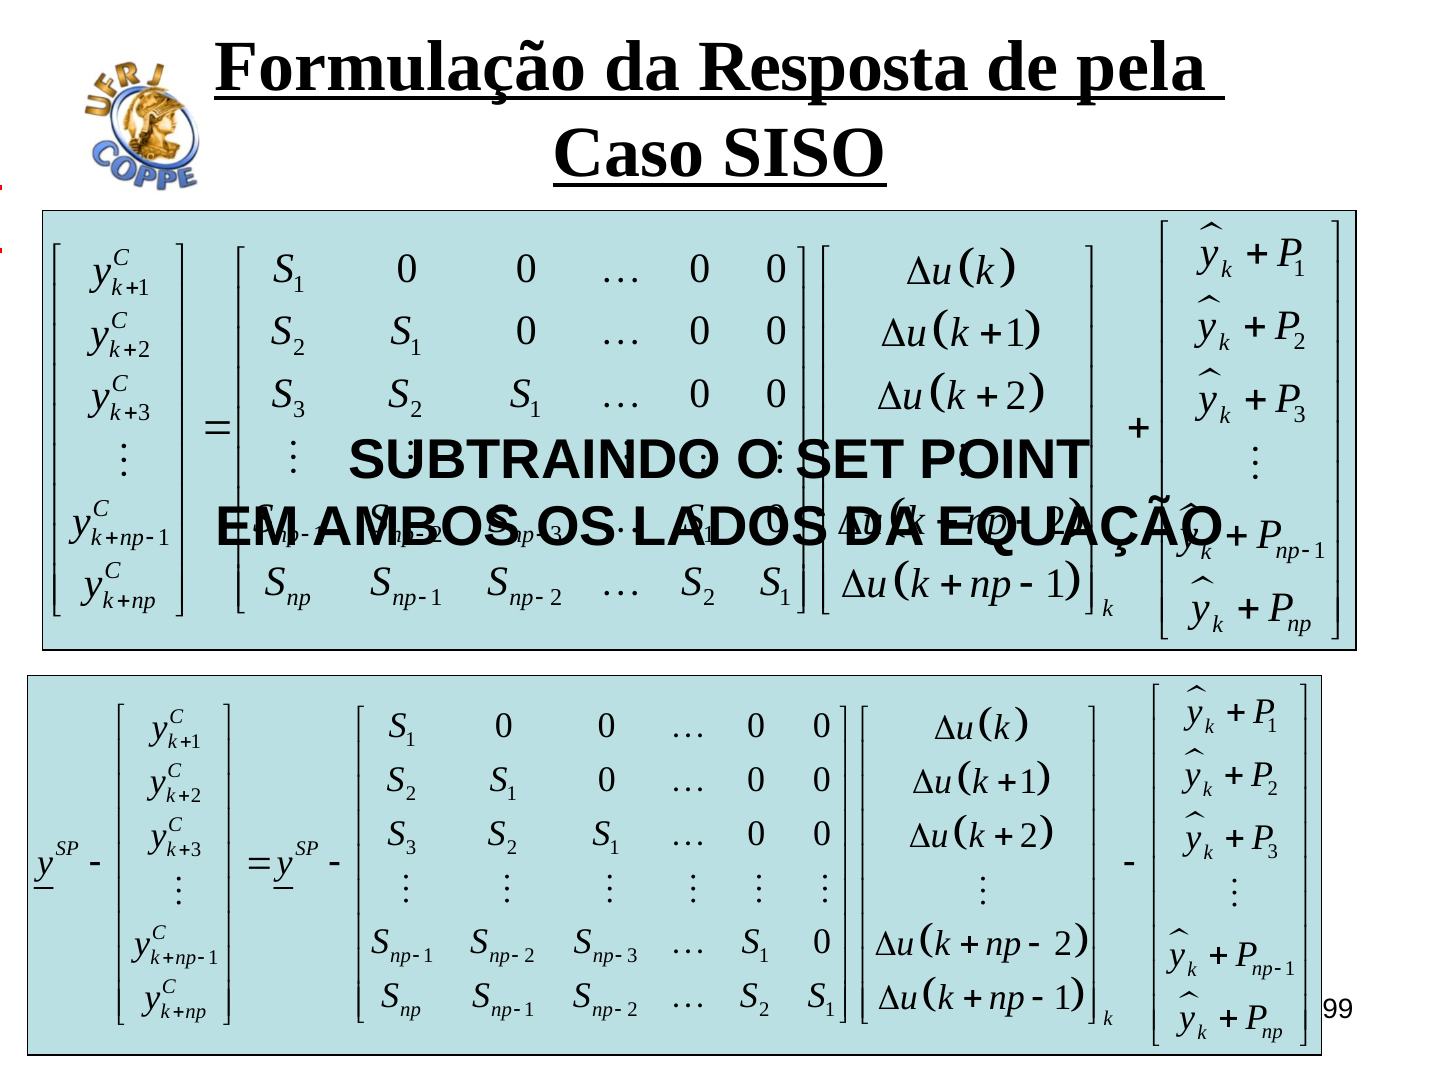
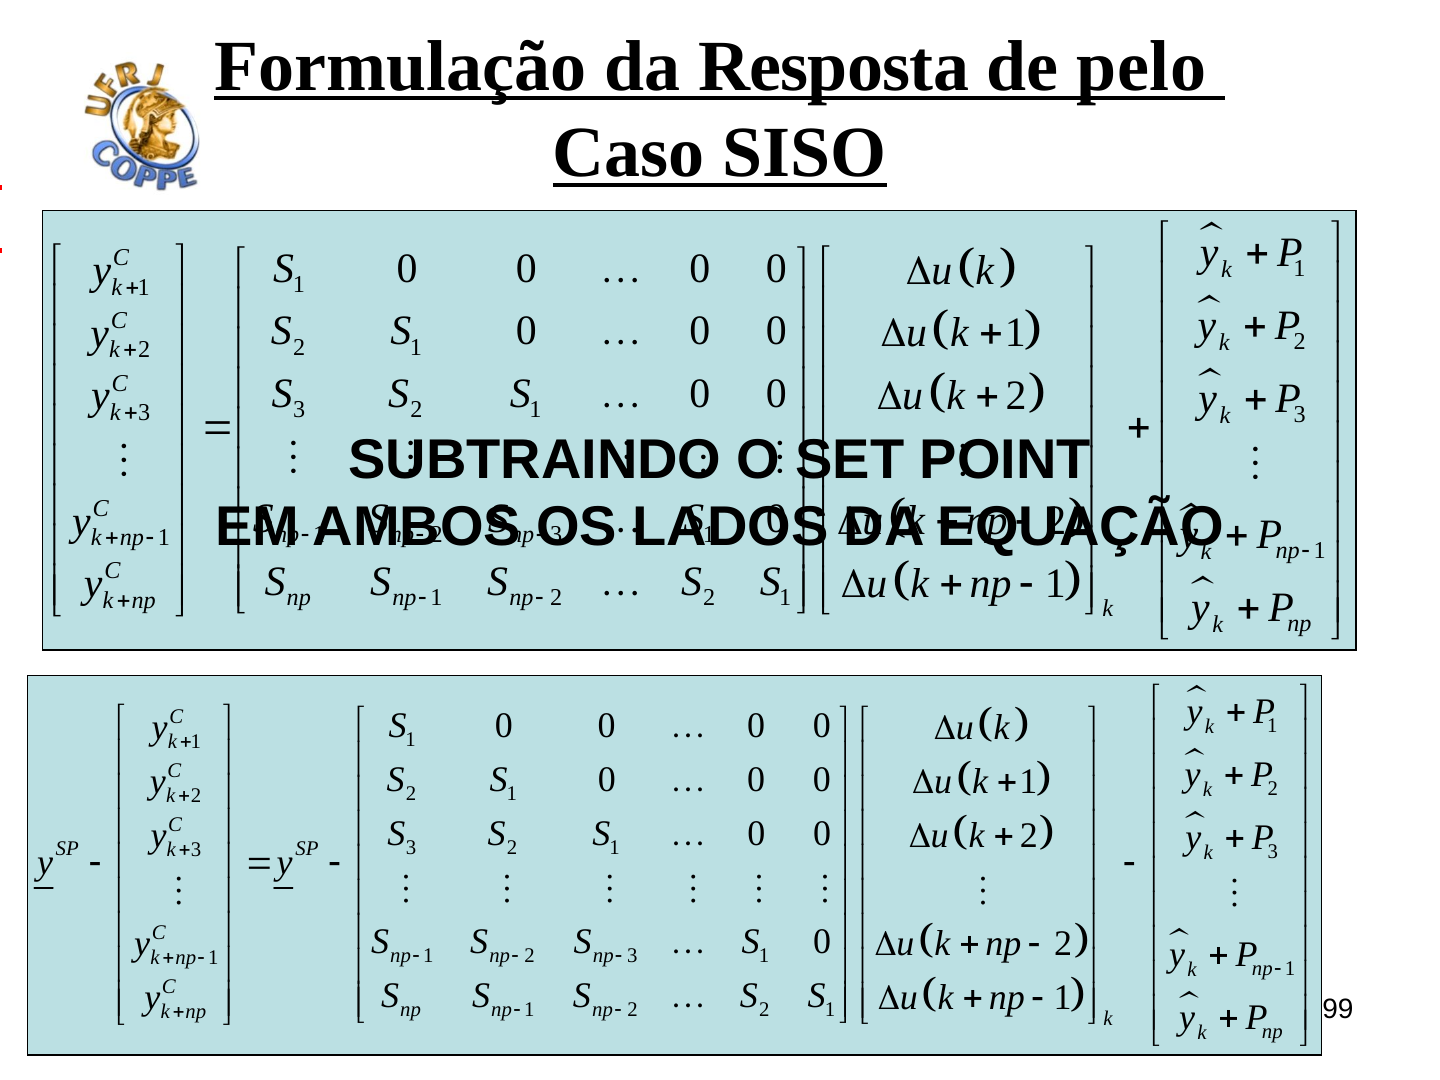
pela: pela -> pelo (1141, 66)
